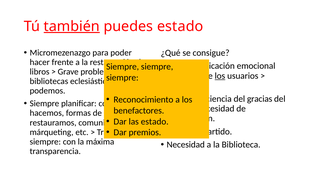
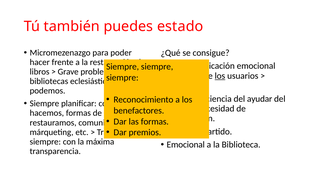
también underline: present -> none (72, 26)
gracias: gracias -> ayudar (260, 99)
estado: estado -> formas (155, 122)
Necesidad: Necesidad -> Emocional (186, 145)
